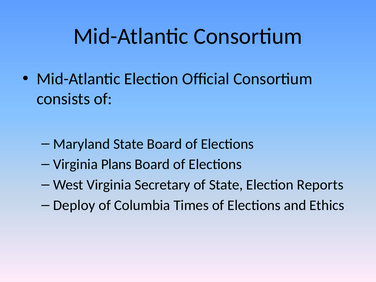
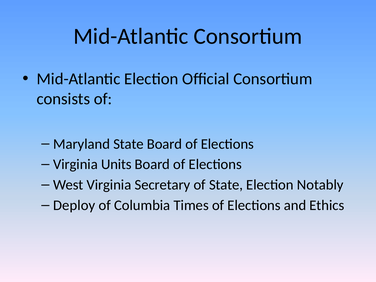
Plans: Plans -> Units (116, 164)
Reports: Reports -> Notably (320, 185)
